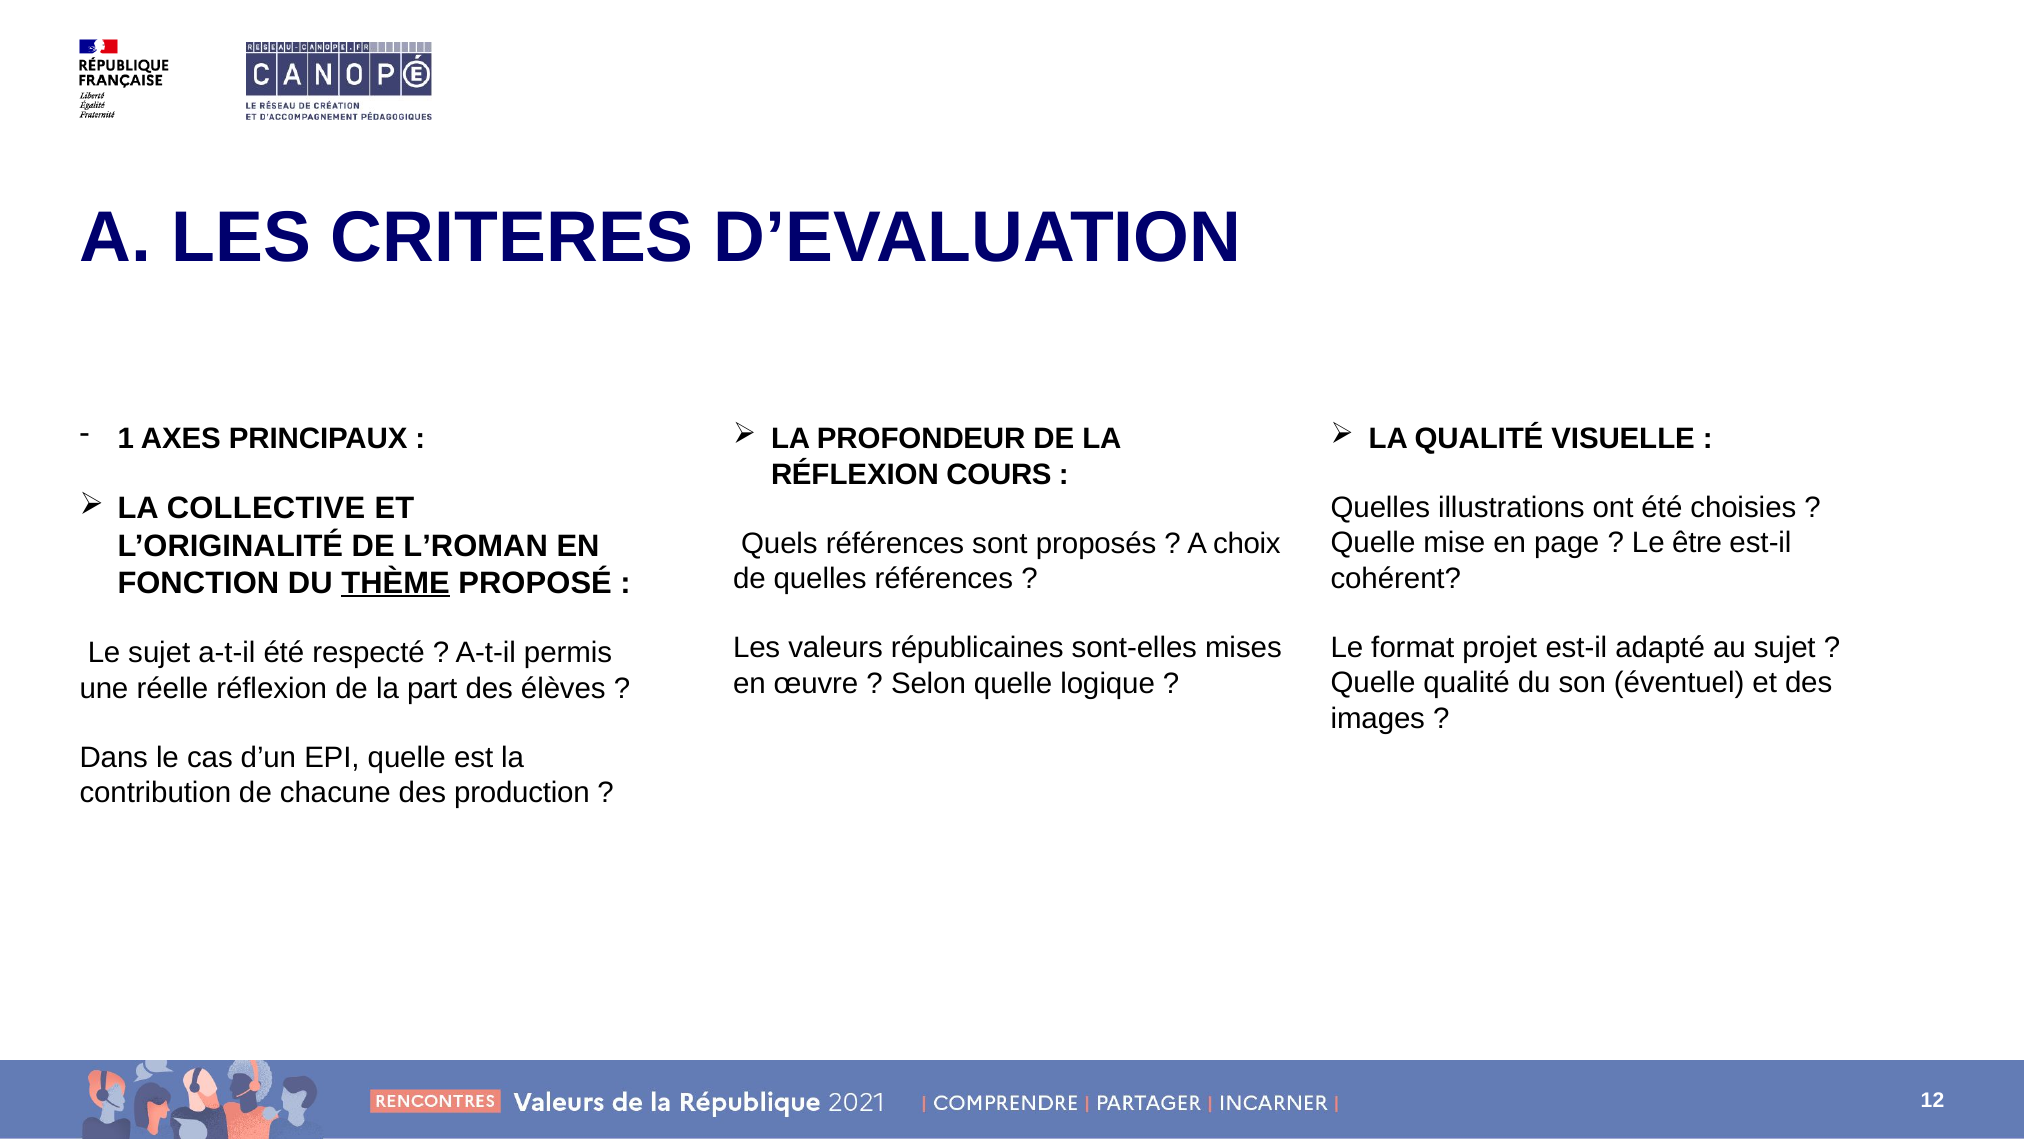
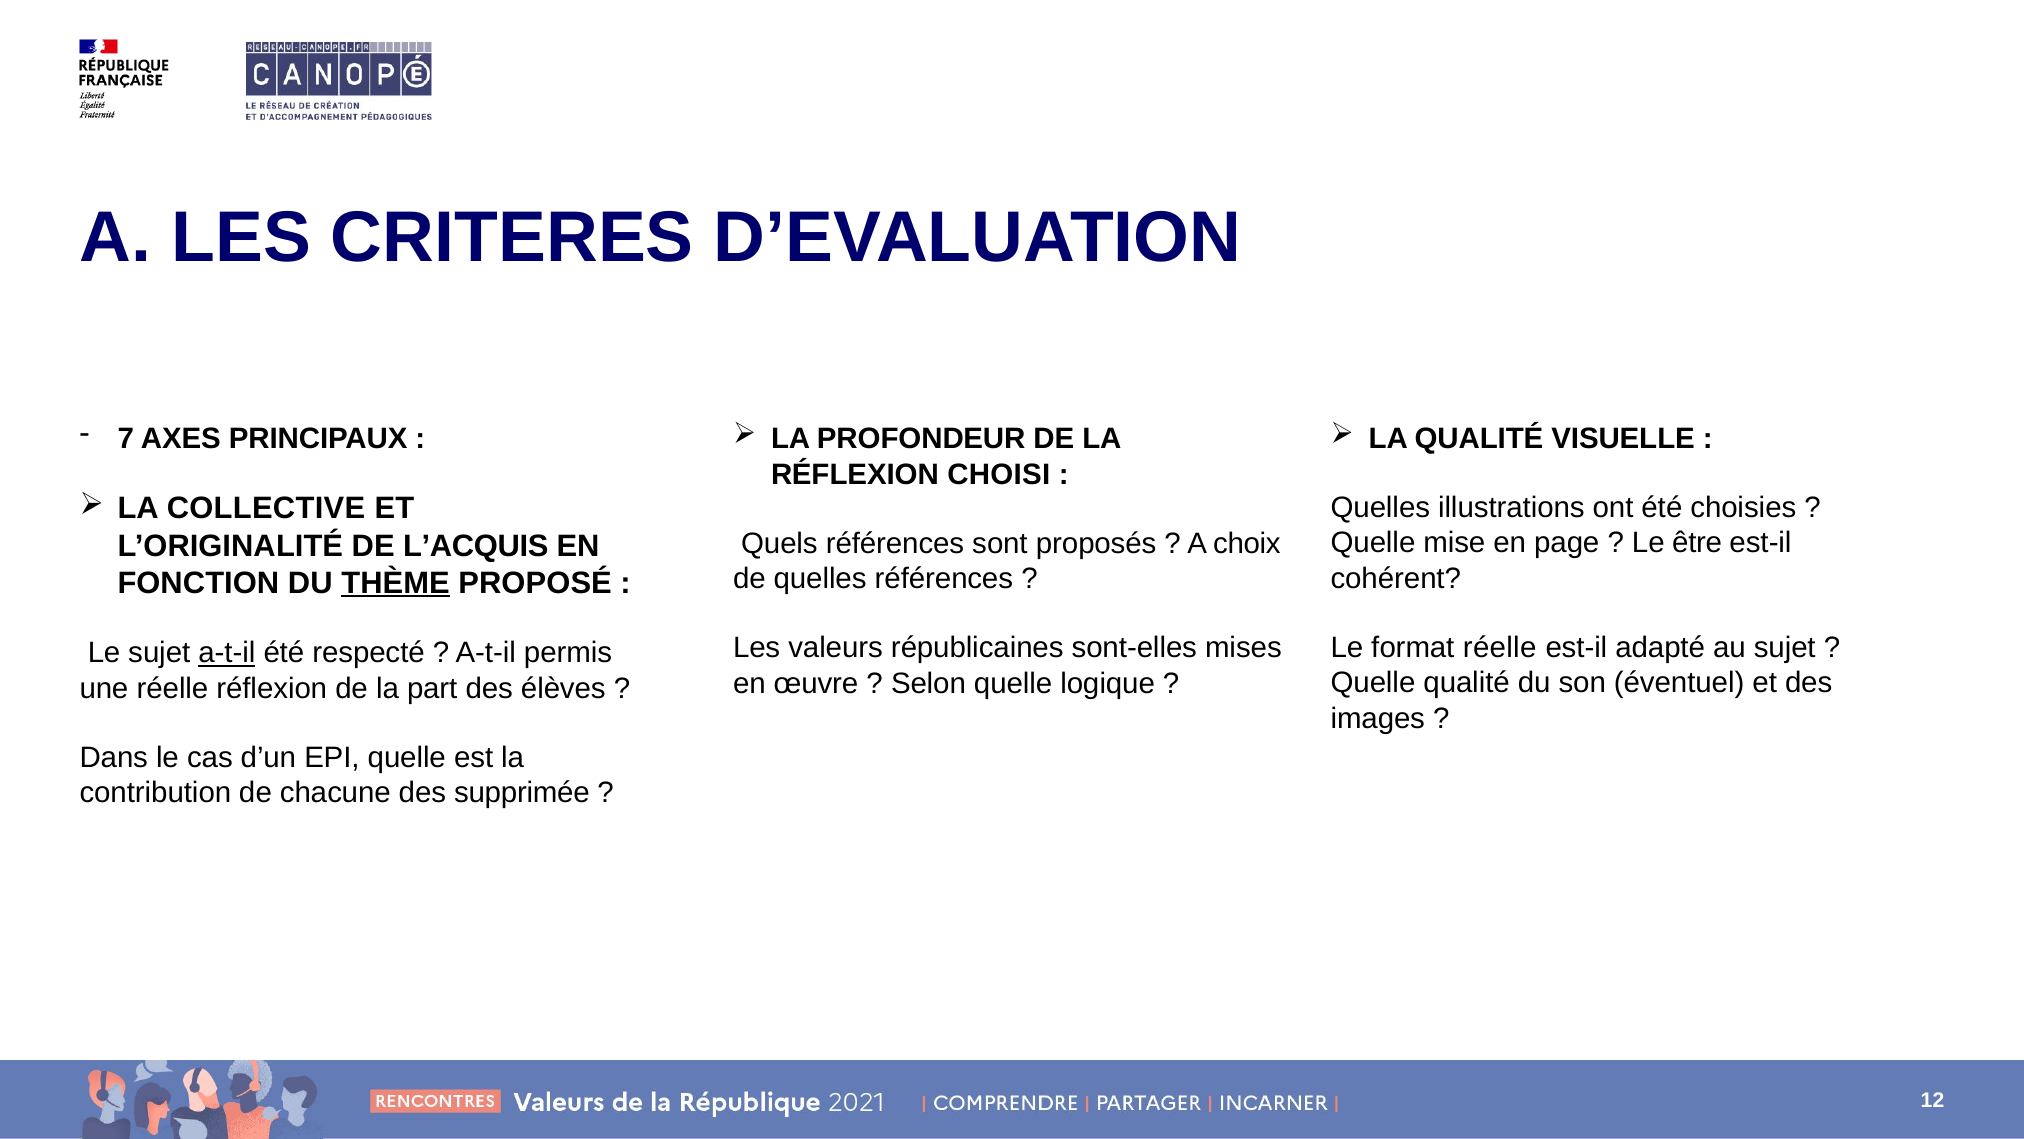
1: 1 -> 7 (126, 438)
COURS: COURS -> CHOISI (999, 474)
L’ROMAN: L’ROMAN -> L’ACQUIS (476, 546)
format projet: projet -> réelle (1500, 647)
a-t-il underline: none -> present (227, 653)
production: production -> supprimée (522, 793)
